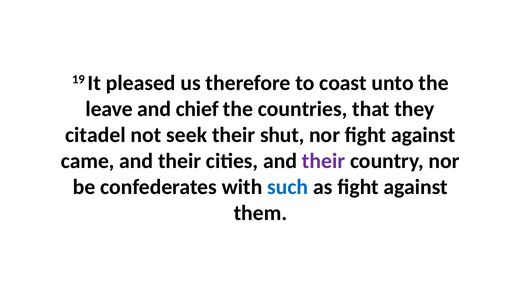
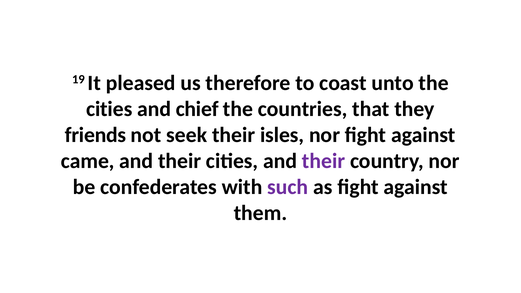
leave: leave -> cities (109, 109)
citadel: citadel -> friends (96, 135)
shut: shut -> isles (282, 135)
such colour: blue -> purple (288, 187)
